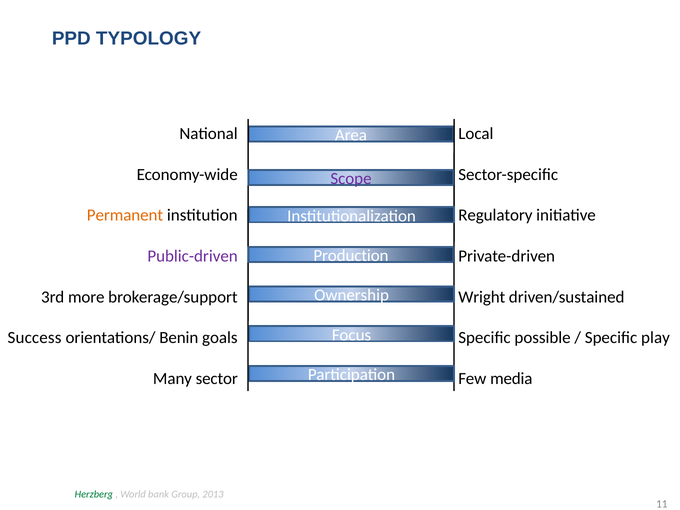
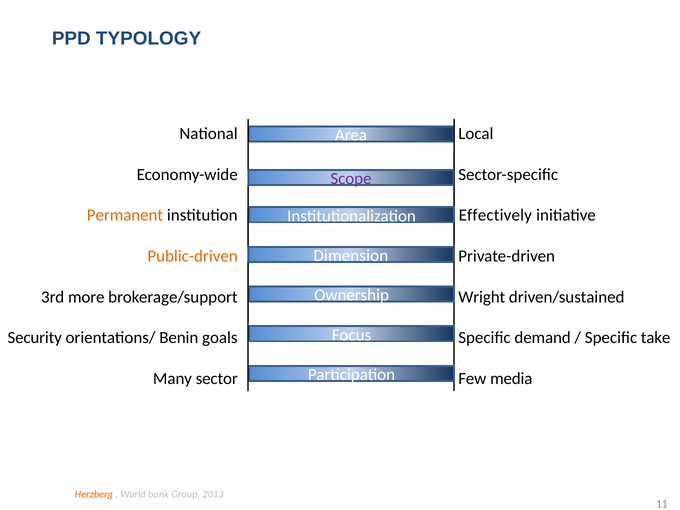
Regulatory: Regulatory -> Effectively (495, 215)
Production: Production -> Dimension (351, 256)
Public-driven colour: purple -> orange (193, 256)
Success: Success -> Security (35, 338)
possible: possible -> demand (543, 338)
play: play -> take (656, 338)
Herzberg colour: green -> orange (94, 494)
